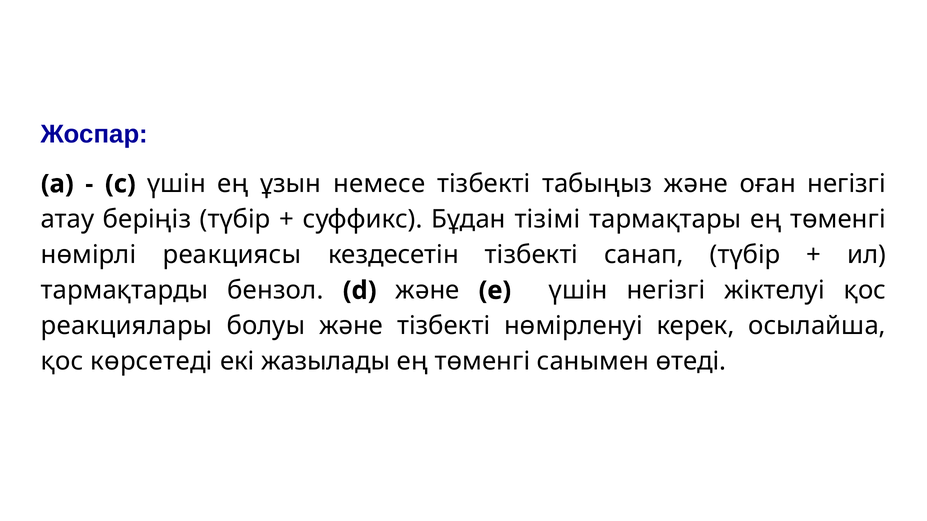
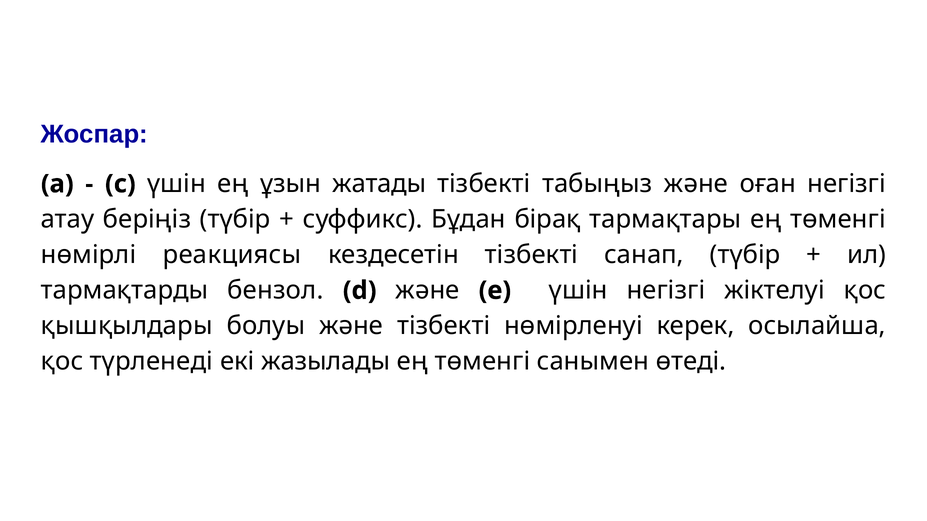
немесе: немесе -> жатады (379, 184)
тізімі: тізімі -> бірақ (548, 220)
реакциялары: реакциялары -> қышқылдары (127, 326)
көрсетеді: көрсетеді -> түрленеді (151, 362)
